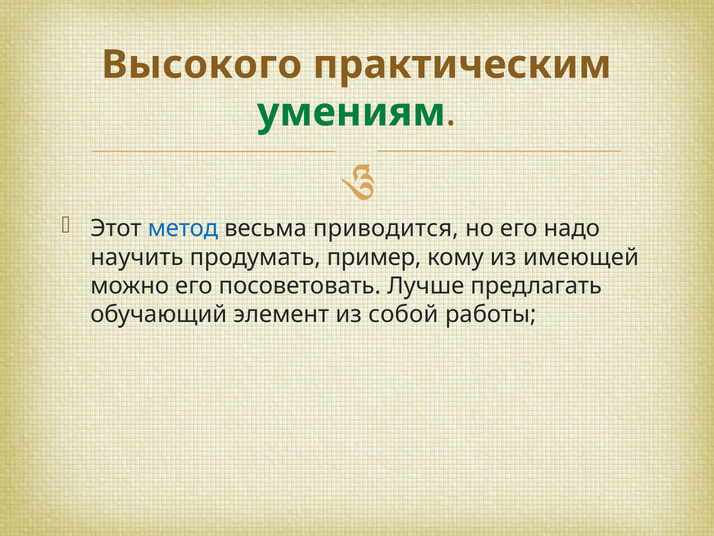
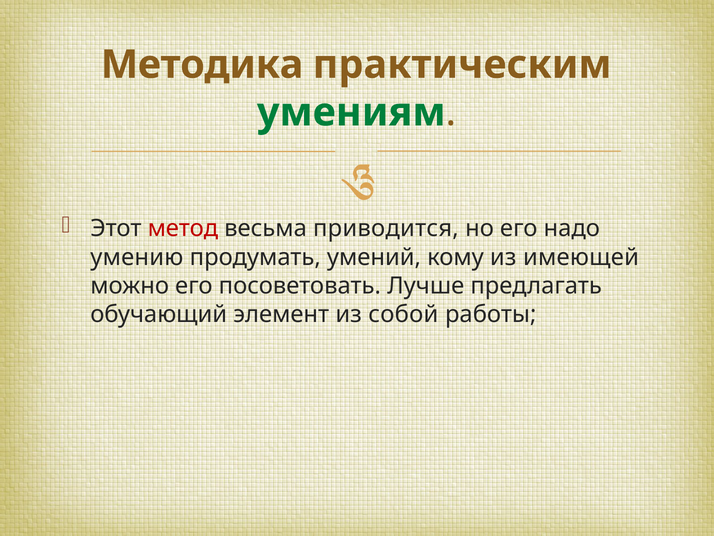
Высокого: Высокого -> Методика (202, 65)
метод colour: blue -> red (183, 228)
научить: научить -> умению (137, 257)
пример: пример -> умений (374, 257)
